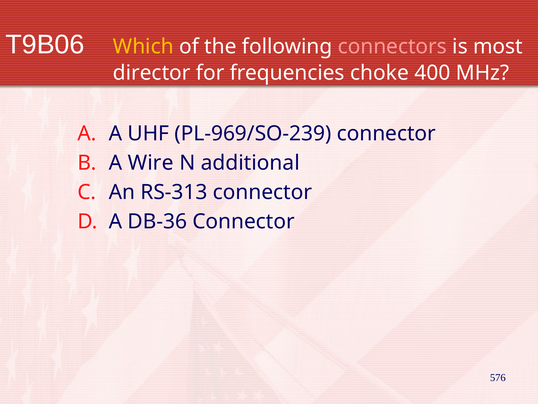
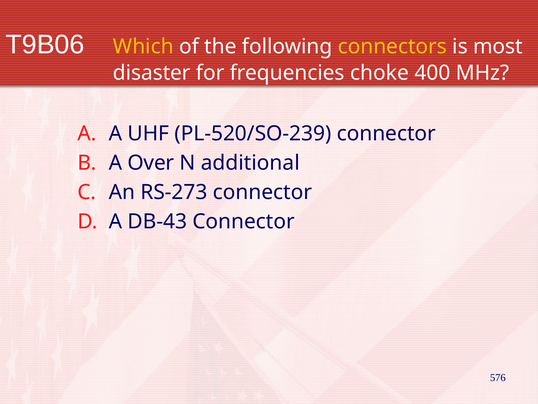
connectors colour: pink -> yellow (392, 46)
director: director -> disaster (152, 73)
PL-969/SO-239: PL-969/SO-239 -> PL-520/SO-239 (253, 133)
Wire: Wire -> Over (151, 163)
RS-313: RS-313 -> RS-273 (174, 192)
DB-36: DB-36 -> DB-43 (157, 221)
